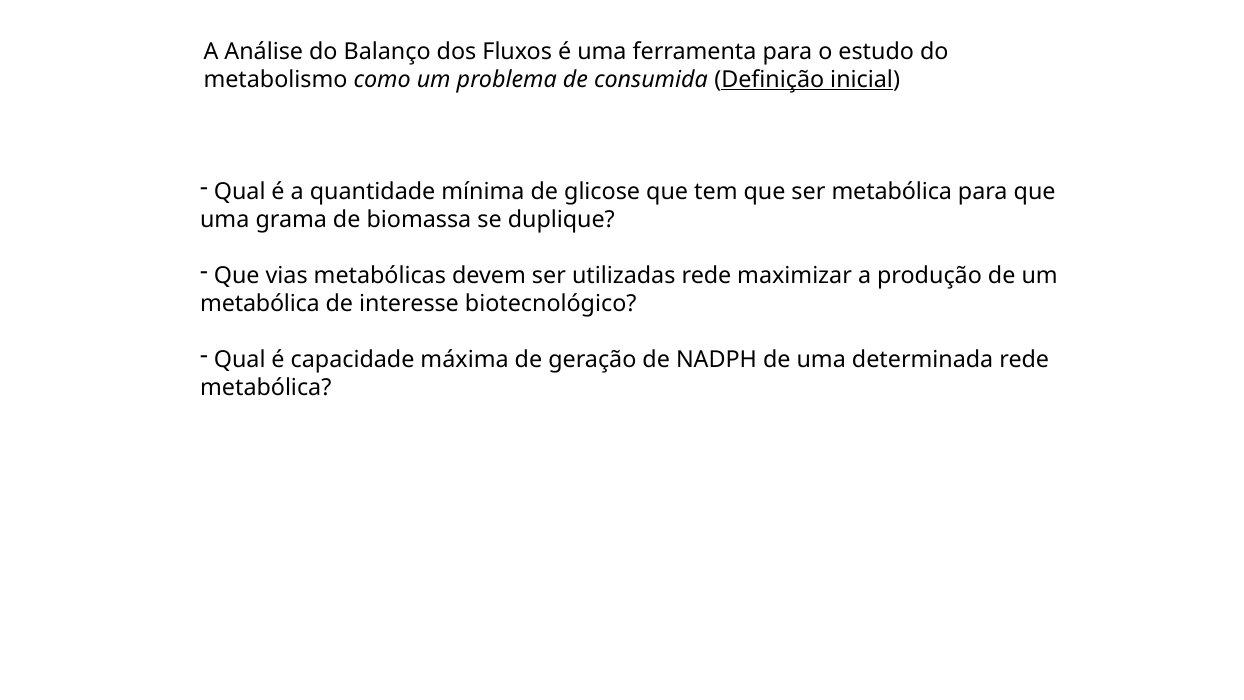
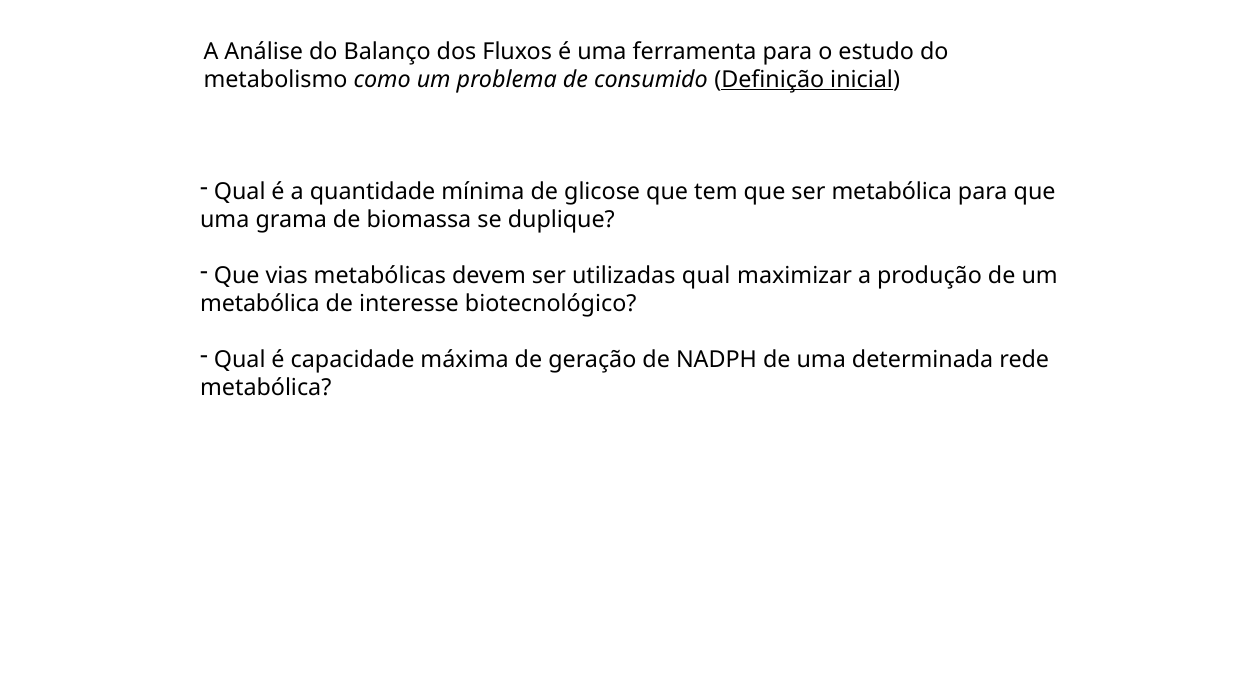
consumida: consumida -> consumido (651, 79)
utilizadas rede: rede -> qual (706, 275)
